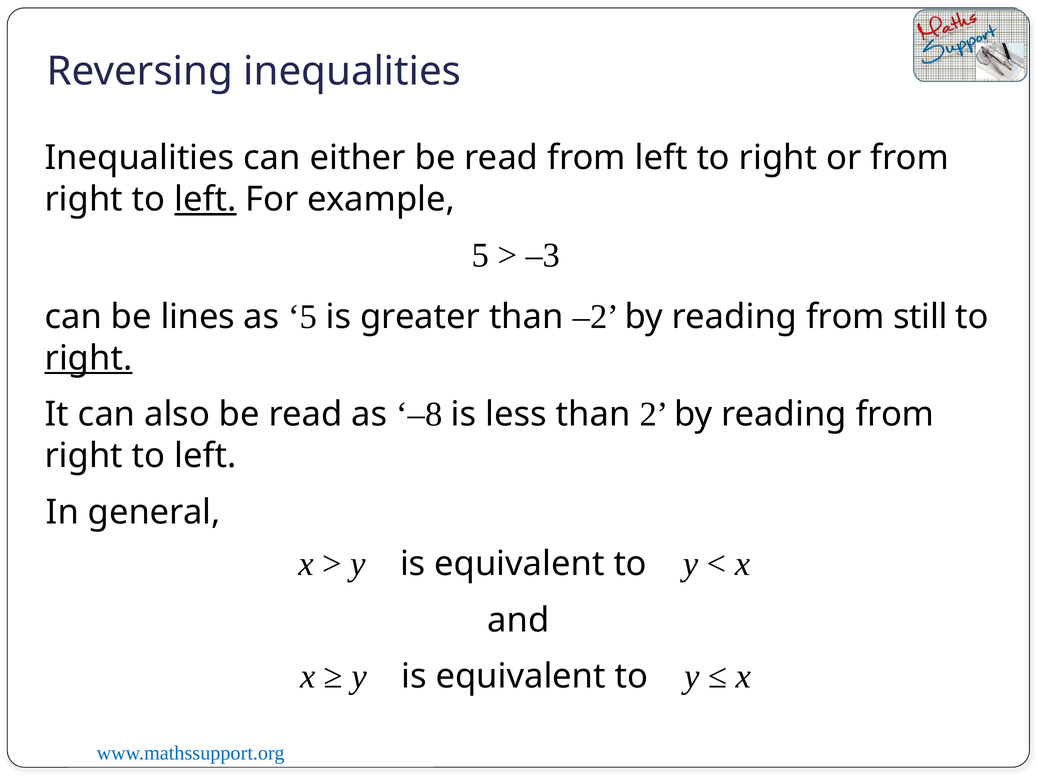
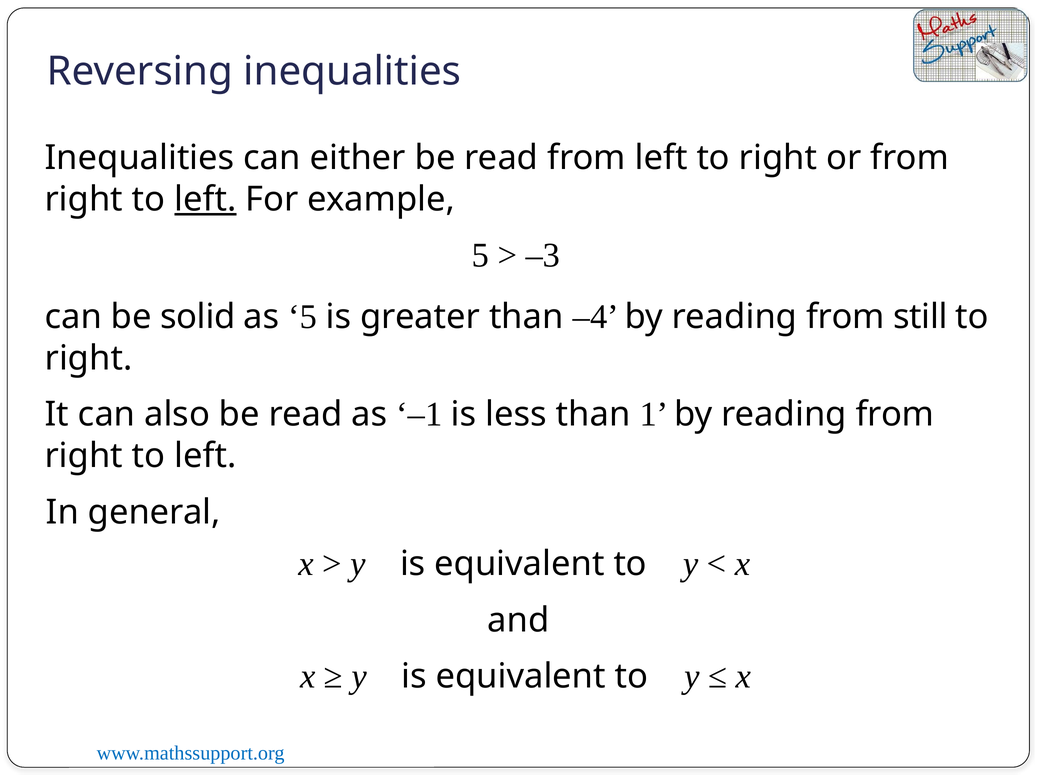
lines: lines -> solid (198, 317)
–2: –2 -> –4 (596, 317)
right underline: present -> none (89, 358)
–8: –8 -> –1 (419, 414)
2: 2 -> 1 (654, 414)
